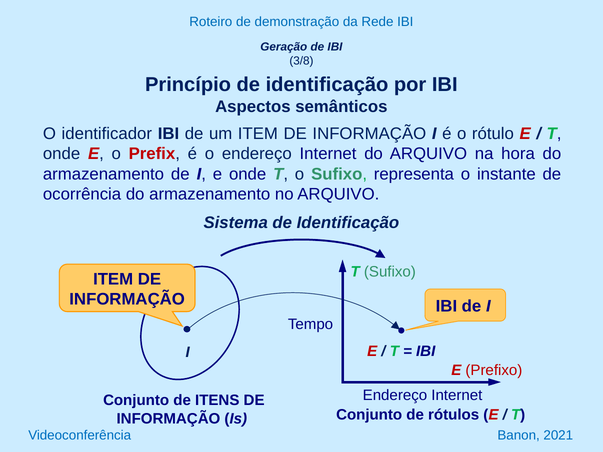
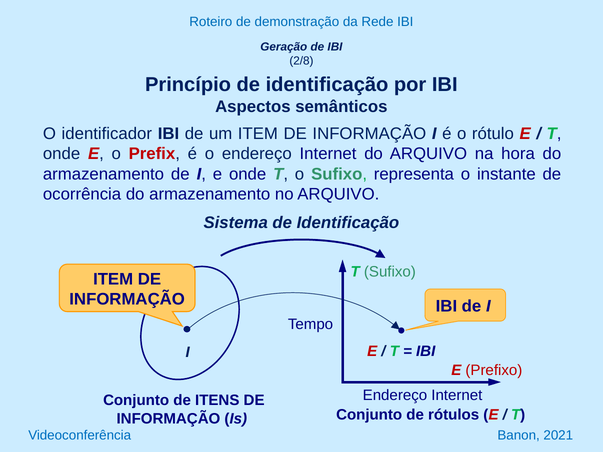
3/8: 3/8 -> 2/8 (301, 61)
